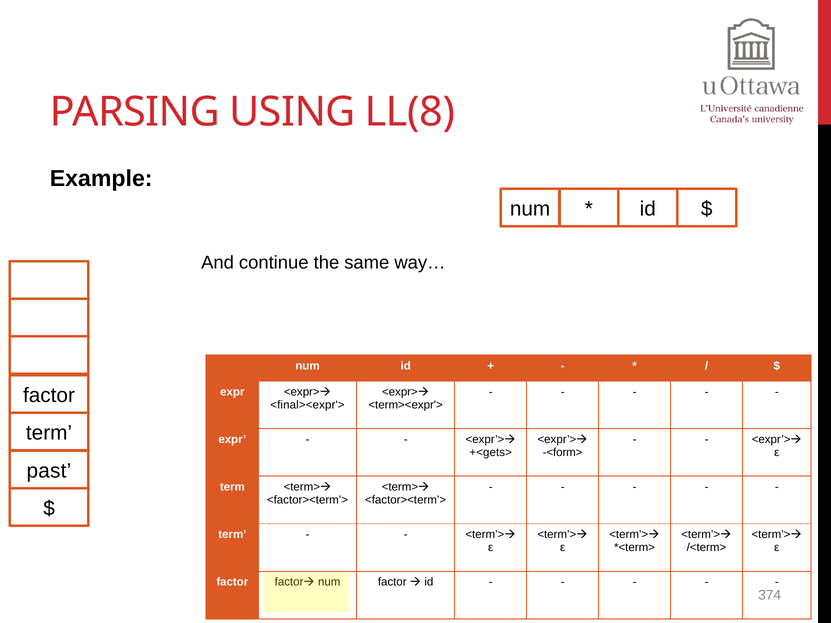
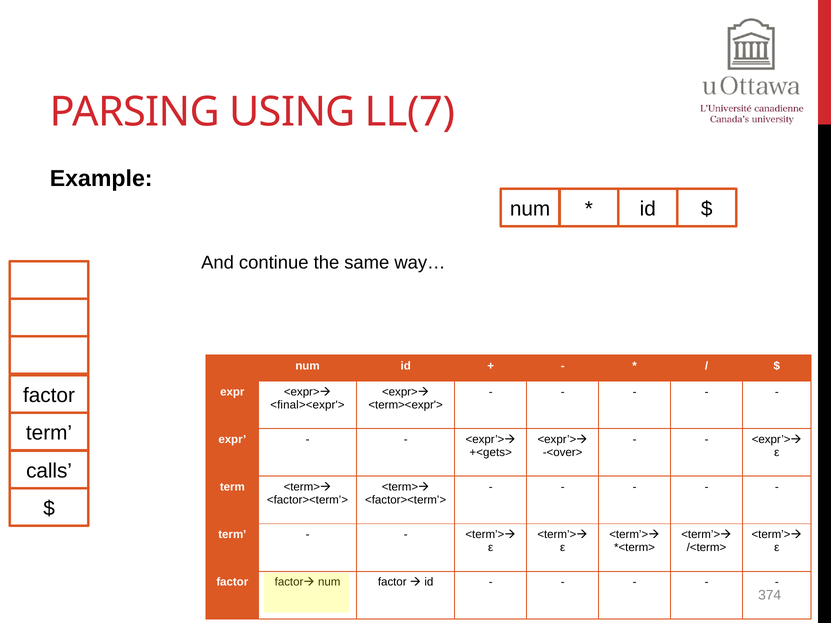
LL(8: LL(8 -> LL(7 (410, 112)
-<form>: -<form> -> -<over> (563, 452)
past: past -> calls (49, 471)
